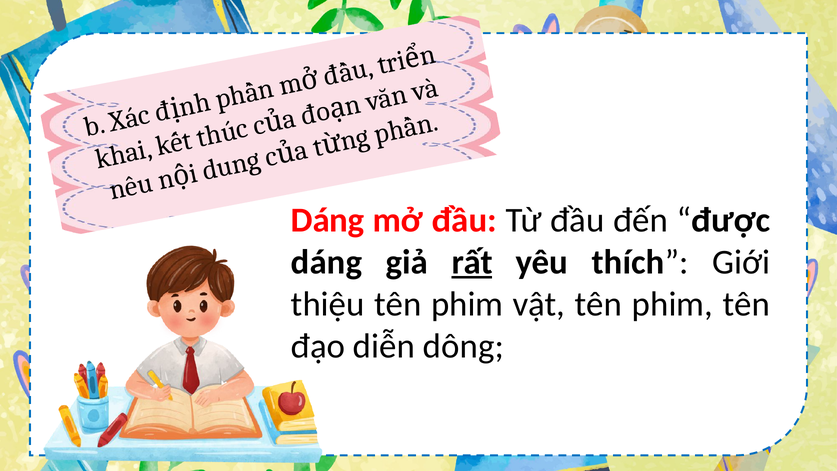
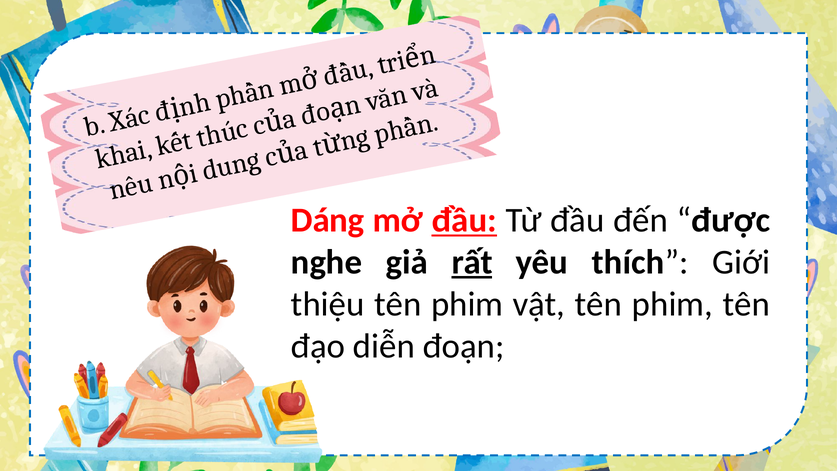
đầu underline: none -> present (464, 220)
dáng: dáng -> nghe (327, 262)
dông: dông -> đoạn (464, 346)
